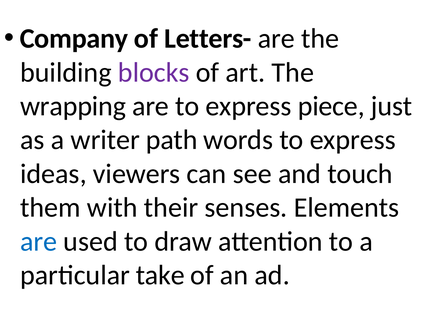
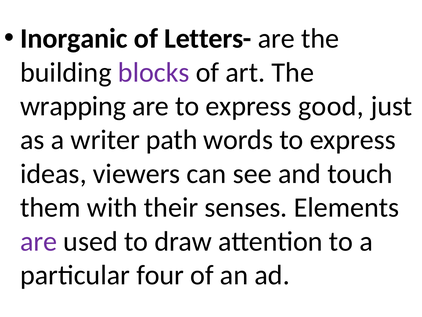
Company: Company -> Inorganic (74, 39)
piece: piece -> good (331, 106)
are colour: blue -> purple (39, 241)
take: take -> four (160, 275)
